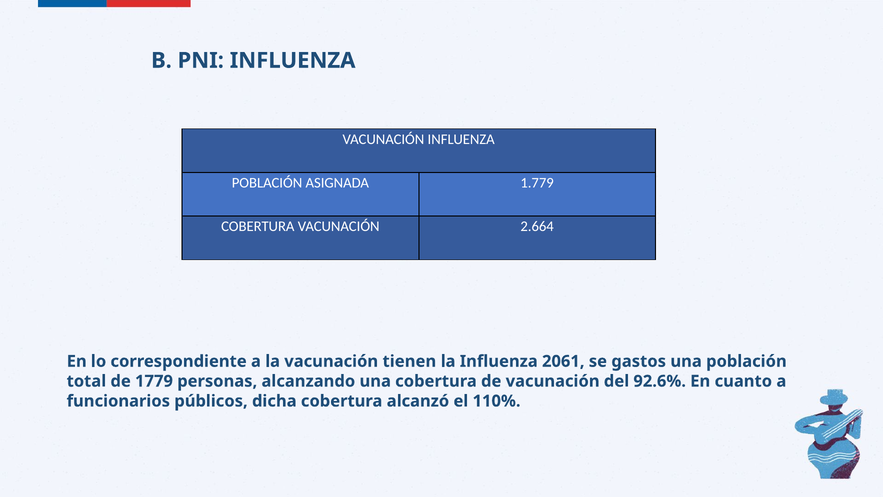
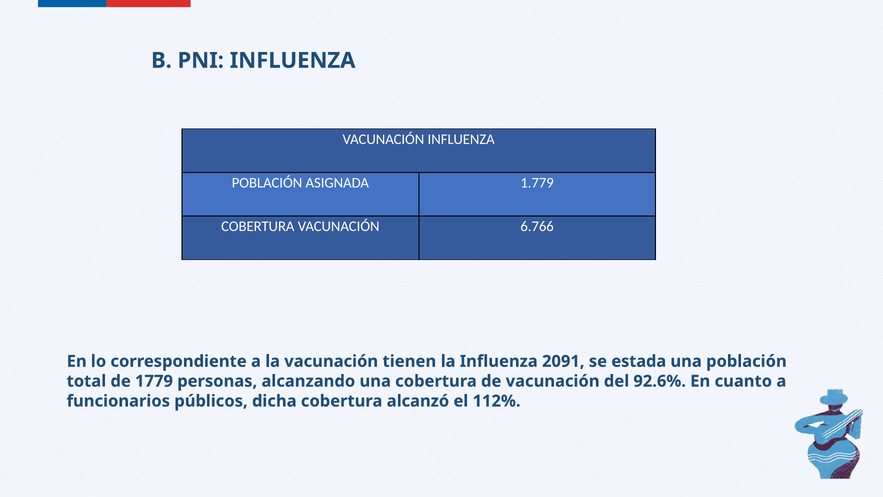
2.664: 2.664 -> 6.766 (537, 226)
2061: 2061 -> 2091 (563, 361)
gastos: gastos -> estada (639, 361)
110%: 110% -> 112% (497, 401)
